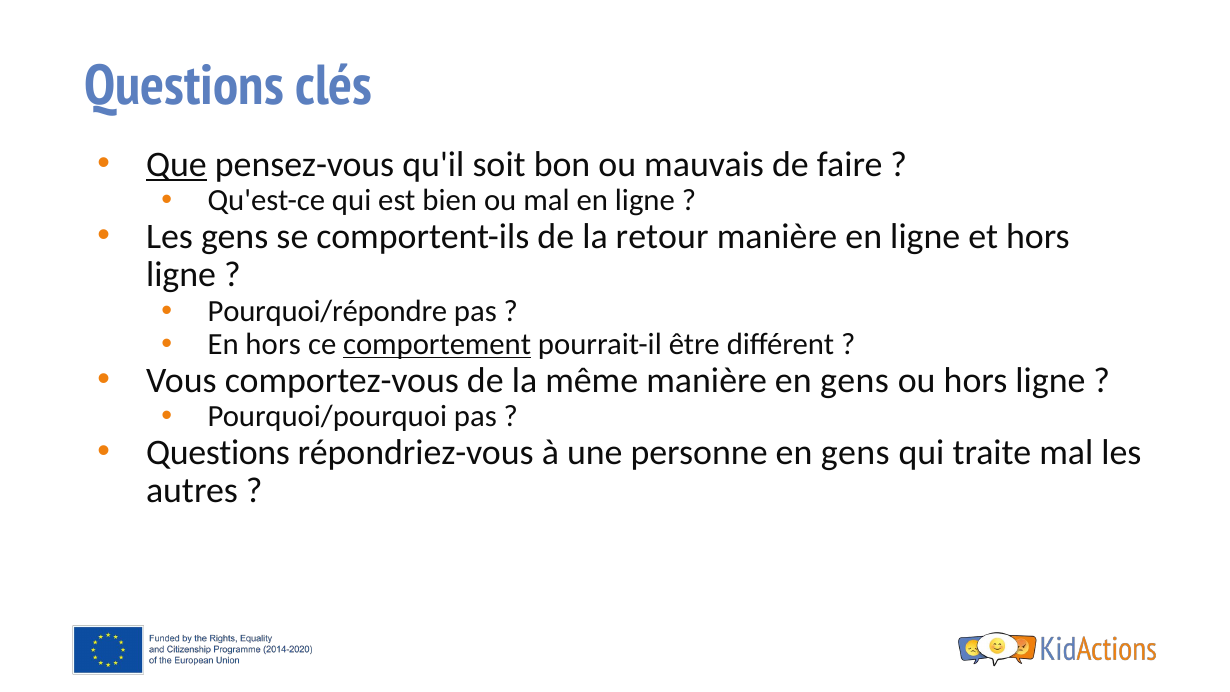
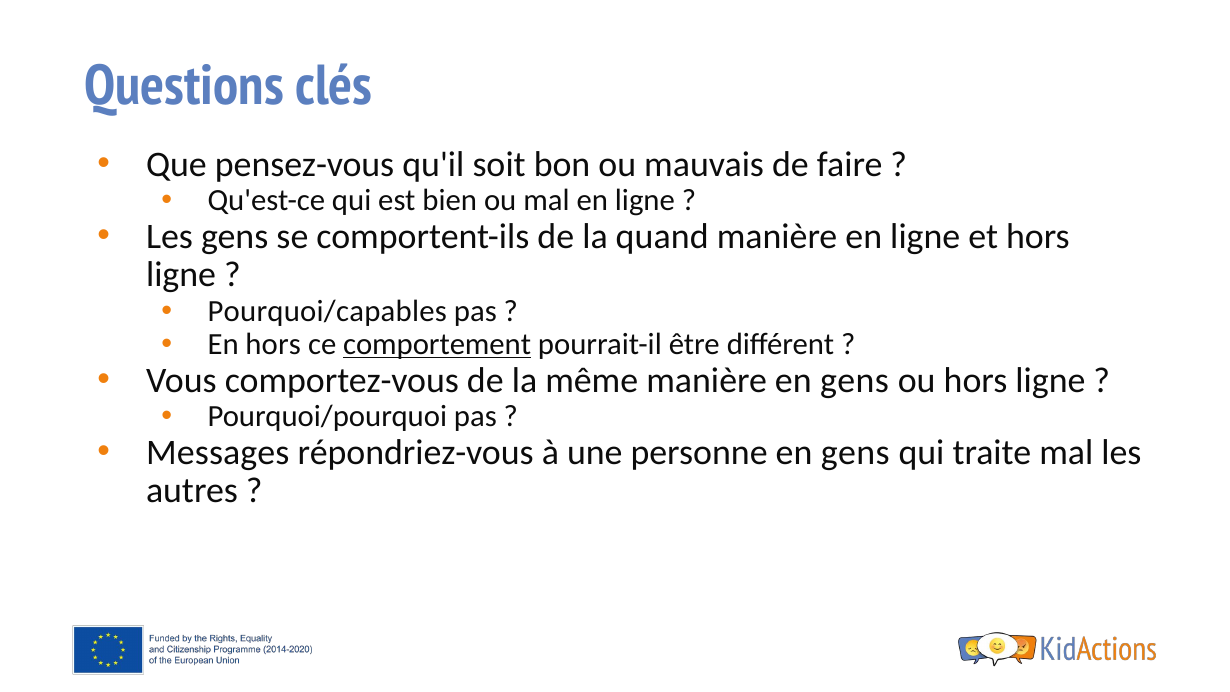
Que underline: present -> none (176, 164)
retour: retour -> quand (662, 236)
Pourquoi/répondre: Pourquoi/répondre -> Pourquoi/capables (327, 311)
Questions: Questions -> Messages (218, 452)
